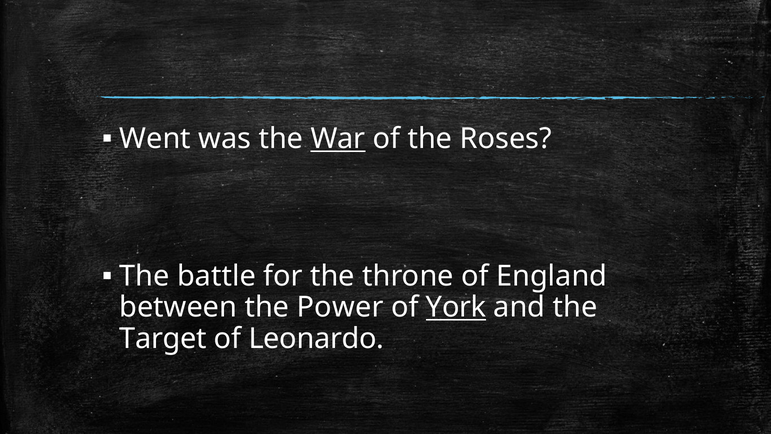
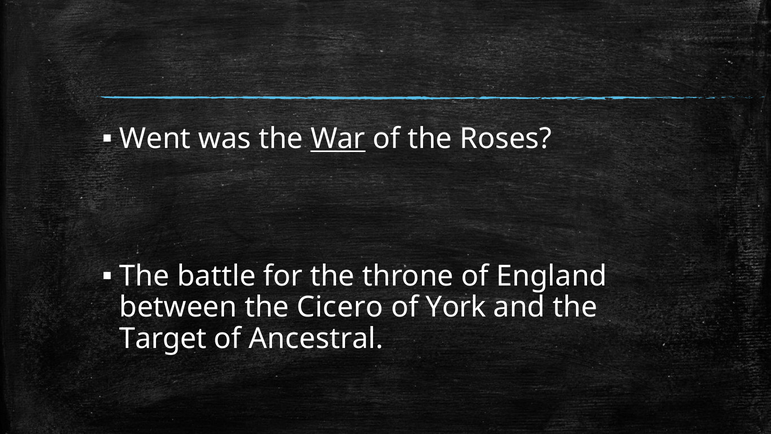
Power: Power -> Cicero (340, 307)
York underline: present -> none (456, 307)
Leonardo: Leonardo -> Ancestral (316, 338)
